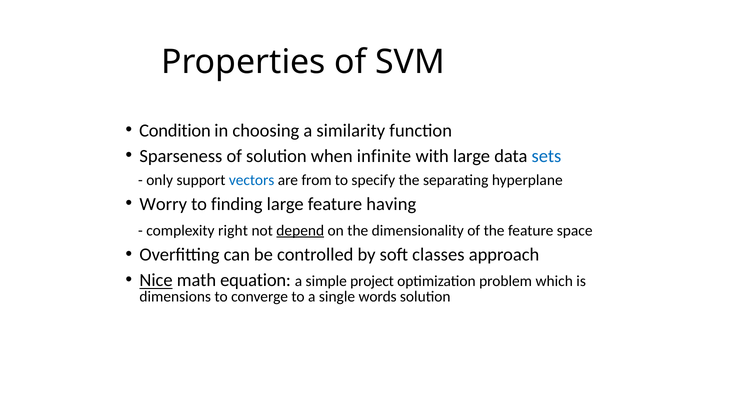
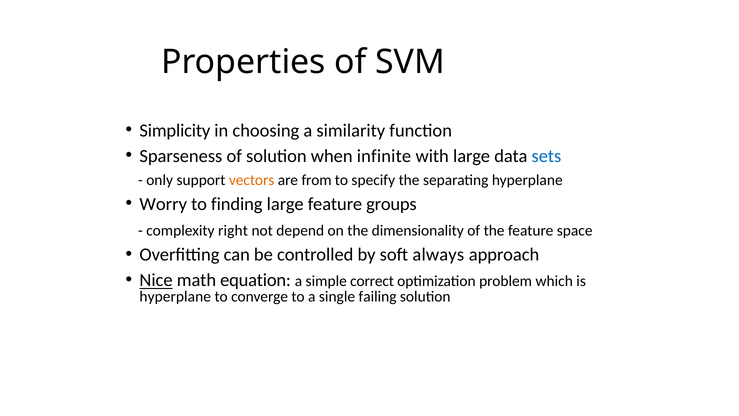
Condition: Condition -> Simplicity (175, 130)
vectors colour: blue -> orange (252, 180)
having: having -> groups (391, 204)
depend underline: present -> none (300, 230)
classes: classes -> always (438, 255)
project: project -> correct (372, 281)
dimensions: dimensions -> hyperplane (175, 297)
words: words -> failing (378, 297)
